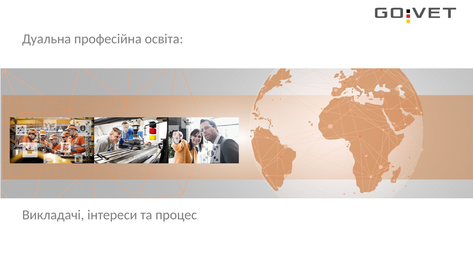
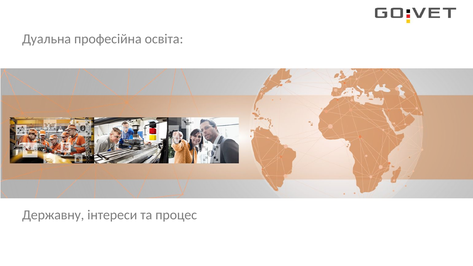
Викладачі: Викладачі -> Державну (53, 215)
